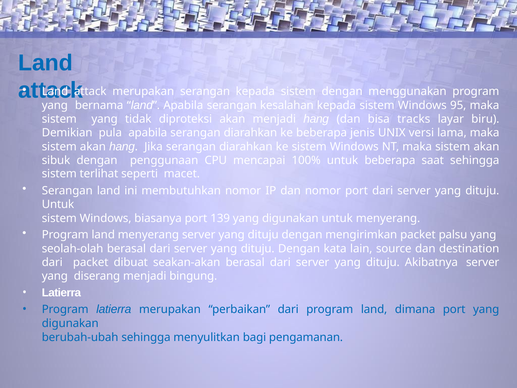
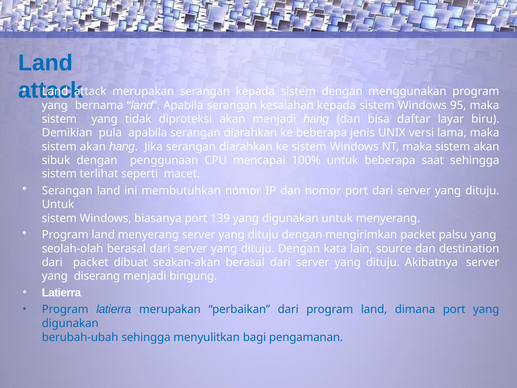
tracks: tracks -> daftar (414, 119)
